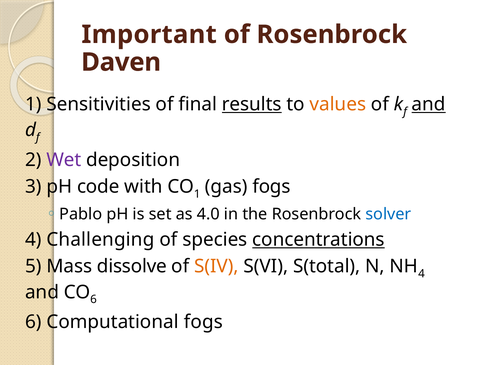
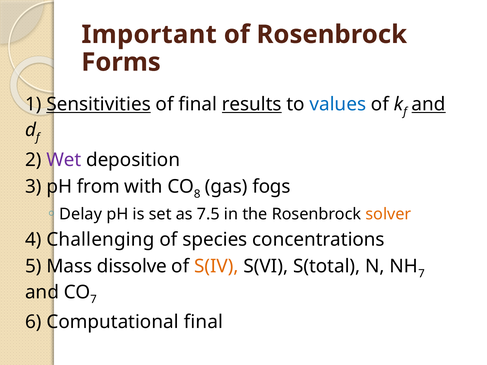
Daven: Daven -> Forms (121, 62)
Sensitivities underline: none -> present (99, 104)
values colour: orange -> blue (338, 104)
code: code -> from (98, 187)
1: 1 -> 8 (197, 194)
Pablo: Pablo -> Delay (81, 214)
4.0: 4.0 -> 7.5 (208, 214)
solver colour: blue -> orange (388, 214)
concentrations underline: present -> none (318, 240)
4: 4 -> 7 (421, 274)
6: 6 -> 7 (94, 300)
Computational fogs: fogs -> final (203, 322)
